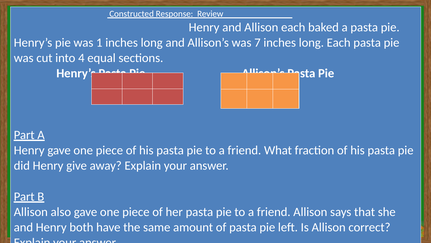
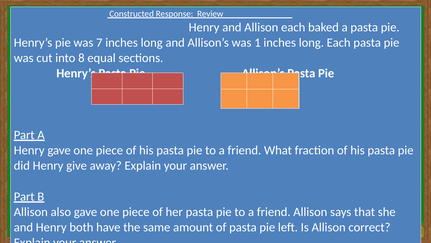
1: 1 -> 7 (99, 42)
7: 7 -> 1 (257, 42)
4: 4 -> 8 (81, 58)
